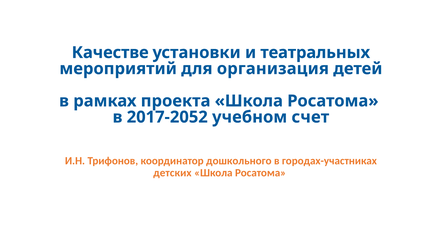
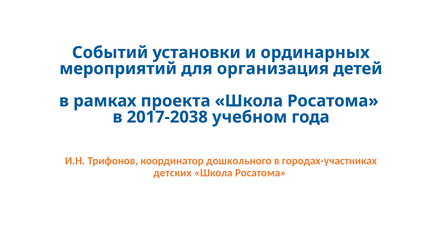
Качестве: Качестве -> Событий (110, 52)
театральных: театральных -> ординарных (315, 52)
2017-2052: 2017-2052 -> 2017-2038 (167, 117)
счет: счет -> года (310, 117)
